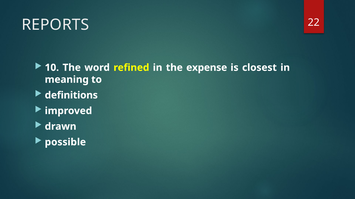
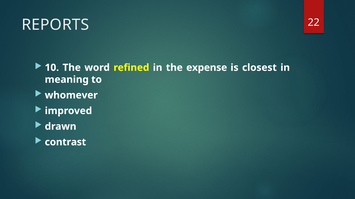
definitions: definitions -> whomever (71, 95)
possible: possible -> contrast (65, 143)
